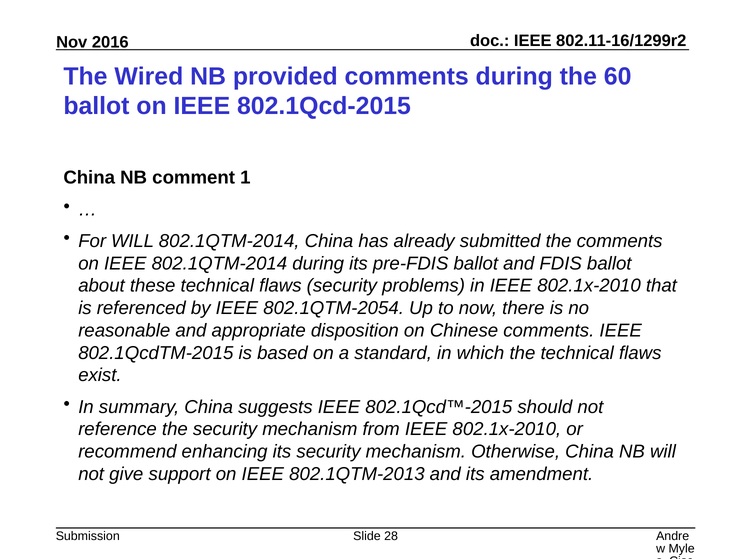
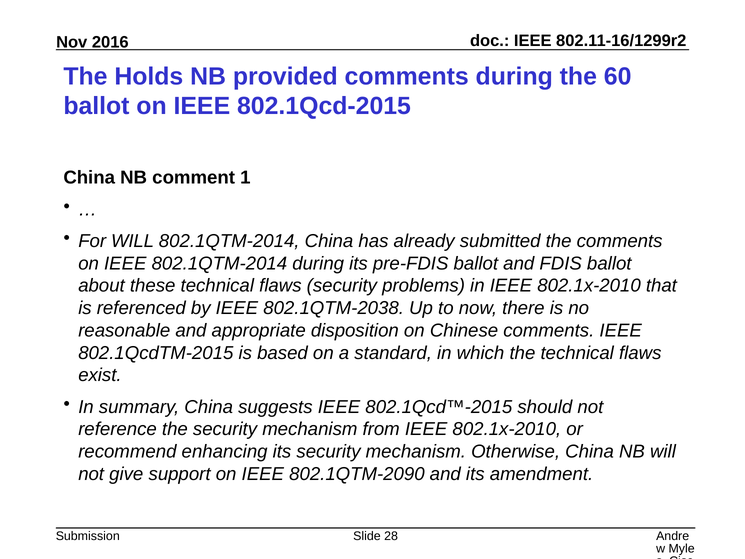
Wired: Wired -> Holds (149, 76)
802.1QTM-2054: 802.1QTM-2054 -> 802.1QTM-2038 (334, 308)
802.1QTM-2013: 802.1QTM-2013 -> 802.1QTM-2090 (357, 474)
